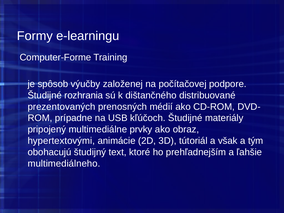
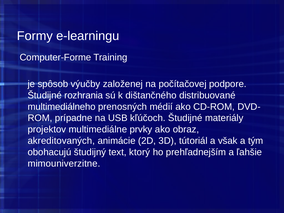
prezentovaných: prezentovaných -> multimediálneho (62, 107)
pripojený: pripojený -> projektov (47, 129)
hypertextovými: hypertextovými -> akreditovaných (61, 141)
ktoré: ktoré -> ktorý (140, 152)
multimediálneho: multimediálneho -> mimouniverzitne (64, 163)
